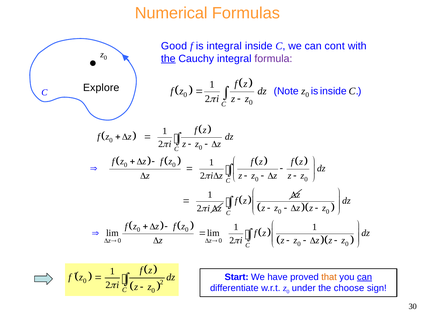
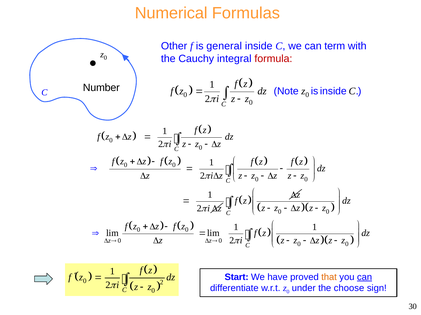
Good: Good -> Other (174, 46)
is integral: integral -> general (224, 46)
cont: cont -> term (335, 46)
the underline: present -> none (168, 59)
formula colour: purple -> red (273, 59)
Explore: Explore -> Number (101, 88)
